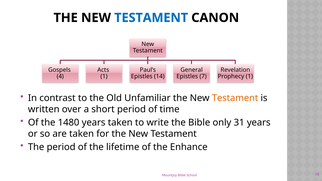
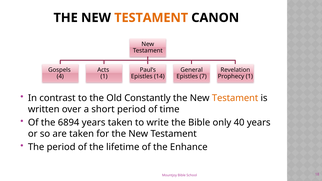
TESTAMENT colour: blue -> orange (151, 18)
Unfamiliar: Unfamiliar -> Constantly (147, 98)
1480: 1480 -> 6894 (69, 123)
31: 31 -> 40 (239, 123)
